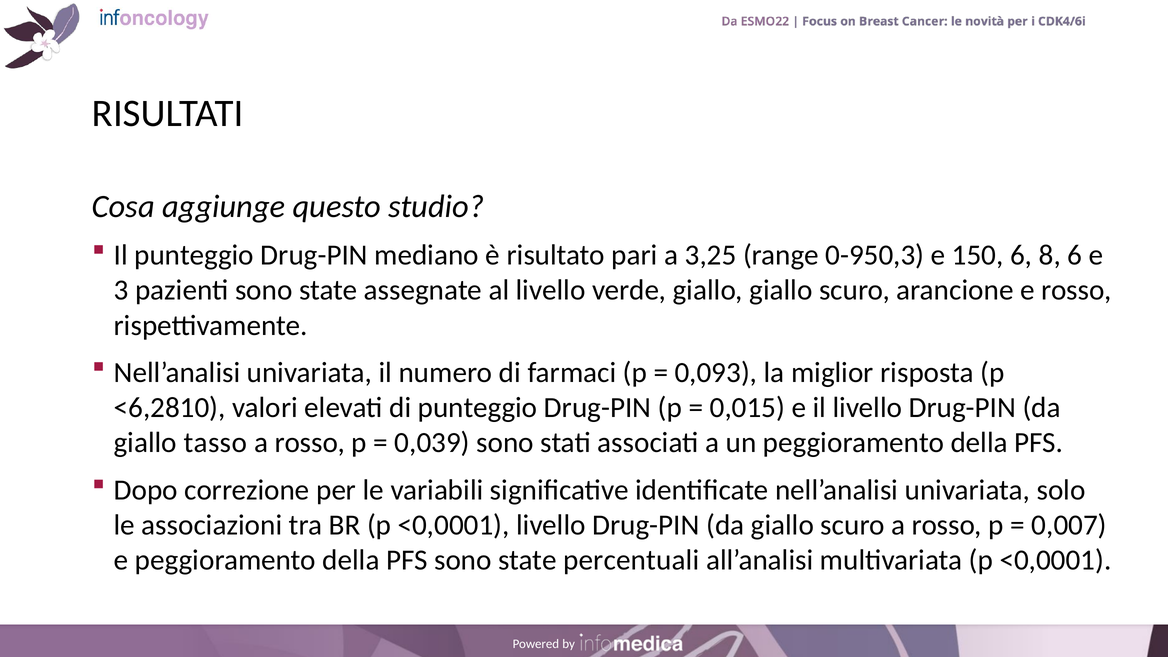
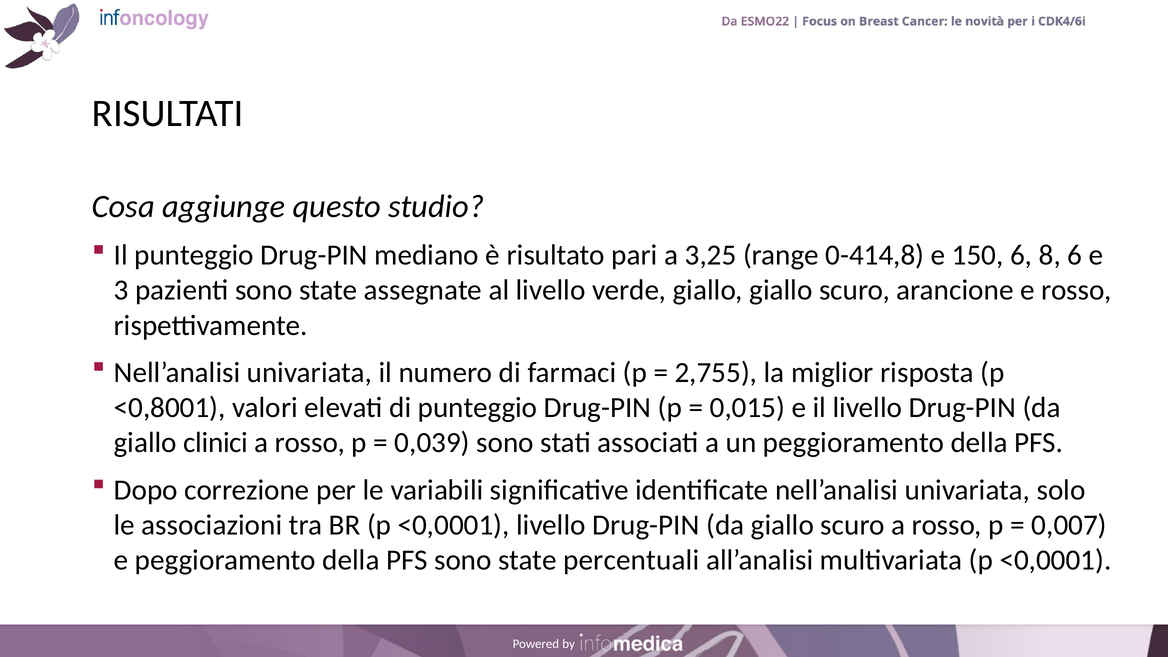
0-950,3: 0-950,3 -> 0-414,8 (875, 255)
0,093: 0,093 -> 2,755 (716, 373)
<6,2810: <6,2810 -> <0,8001 (170, 408)
tasso: tasso -> clinici (216, 443)
